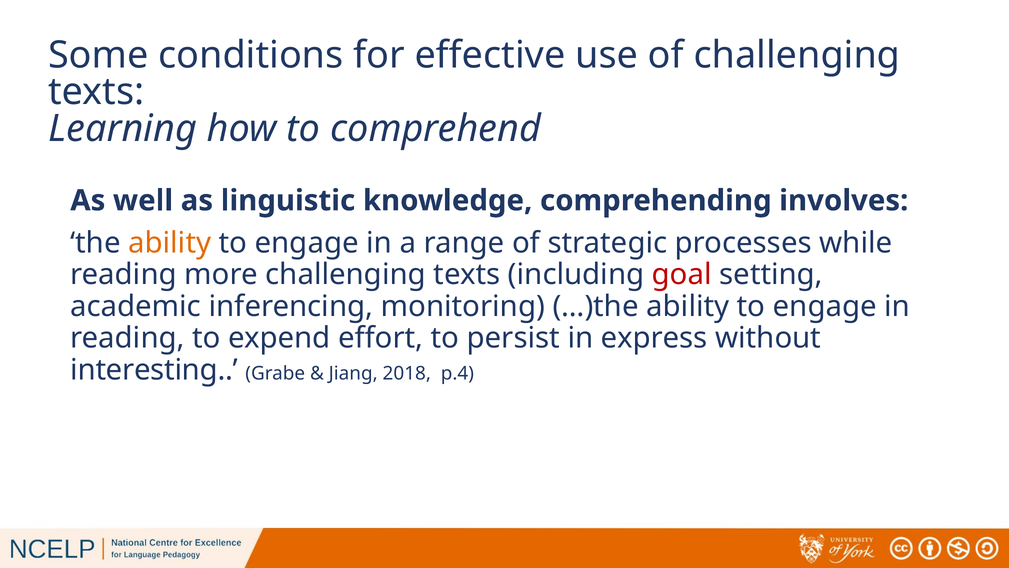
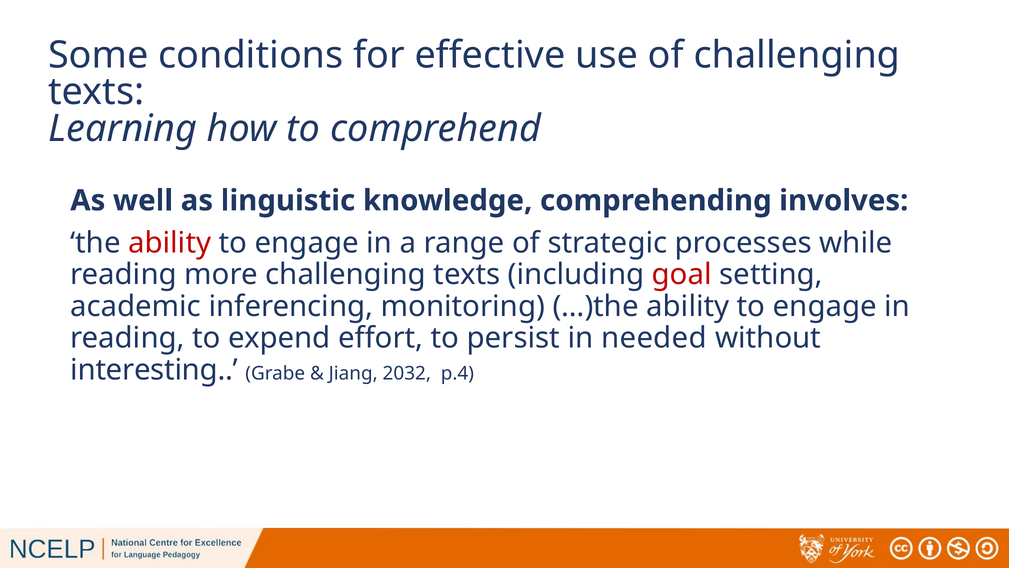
ability colour: orange -> red (170, 243)
express: express -> needed (654, 338)
2018: 2018 -> 2032 (407, 373)
